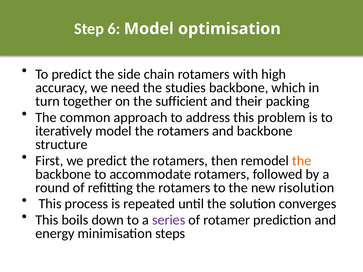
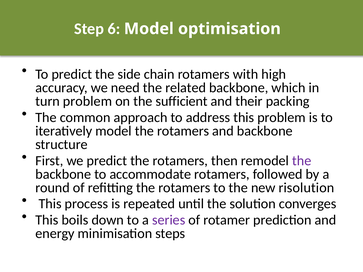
studies: studies -> related (186, 88)
turn together: together -> problem (88, 101)
the colour: orange -> purple (302, 161)
